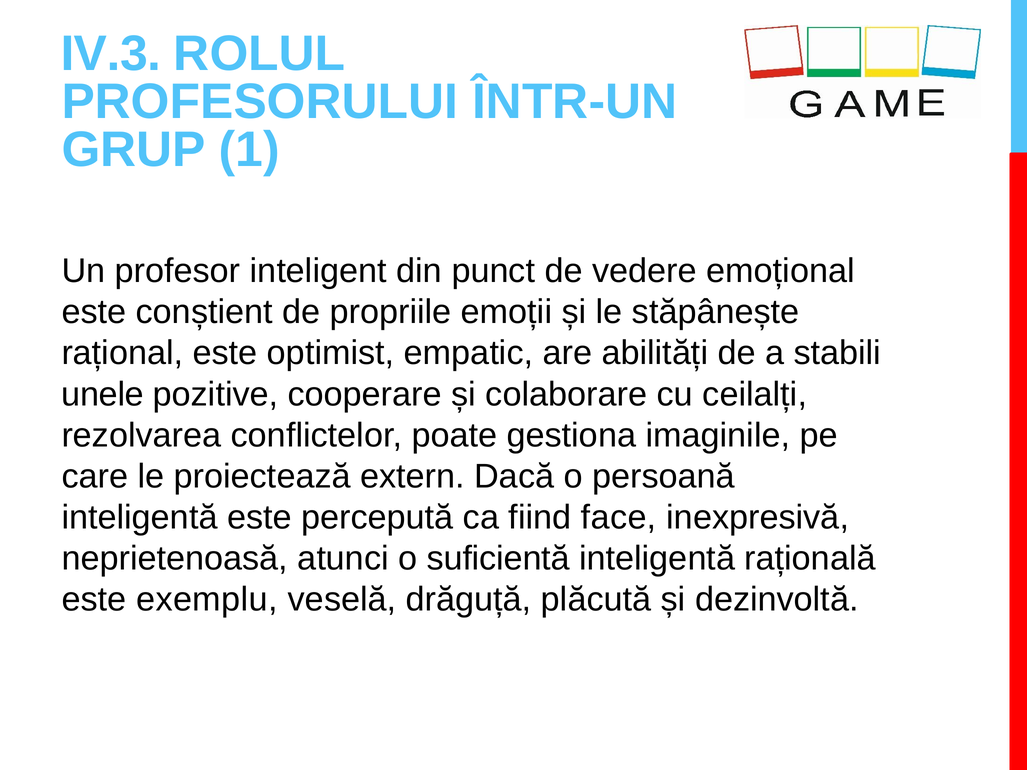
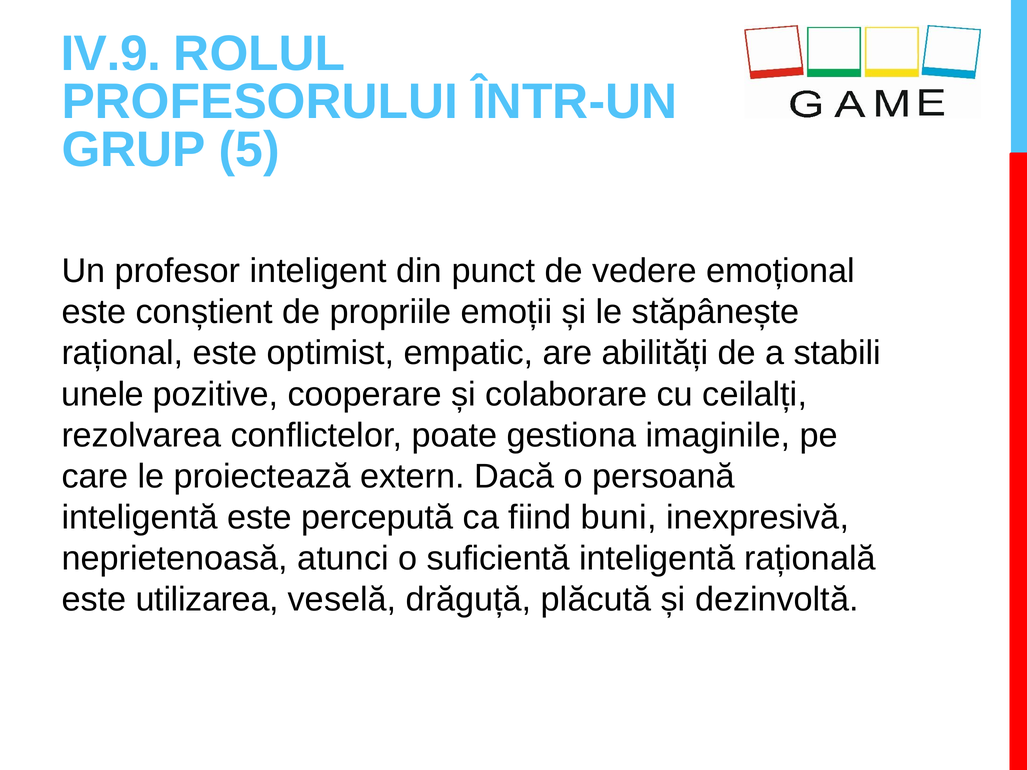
IV.3: IV.3 -> IV.9 (111, 54)
1: 1 -> 5 (249, 150)
face: face -> buni (619, 518)
exemplu: exemplu -> utilizarea (207, 600)
